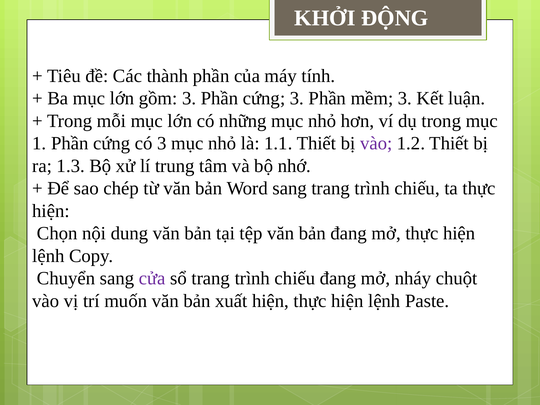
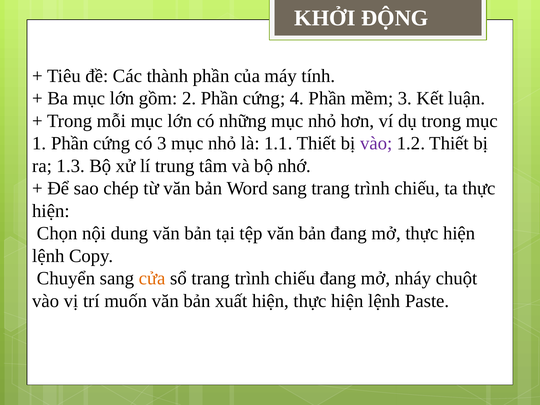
gồm 3: 3 -> 2 (189, 98)
cứng 3: 3 -> 4 (297, 98)
cửa colour: purple -> orange (152, 278)
